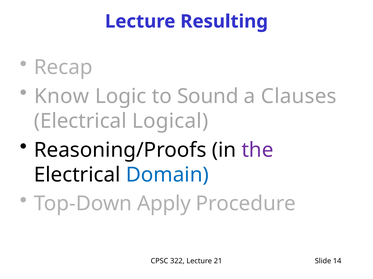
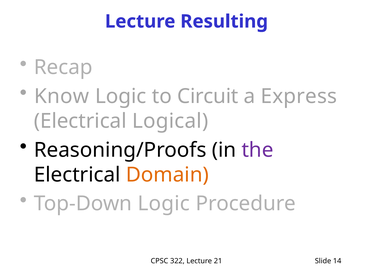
Sound: Sound -> Circuit (208, 96)
Clauses: Clauses -> Express (299, 96)
Domain colour: blue -> orange (167, 175)
Top-Down Apply: Apply -> Logic (164, 204)
